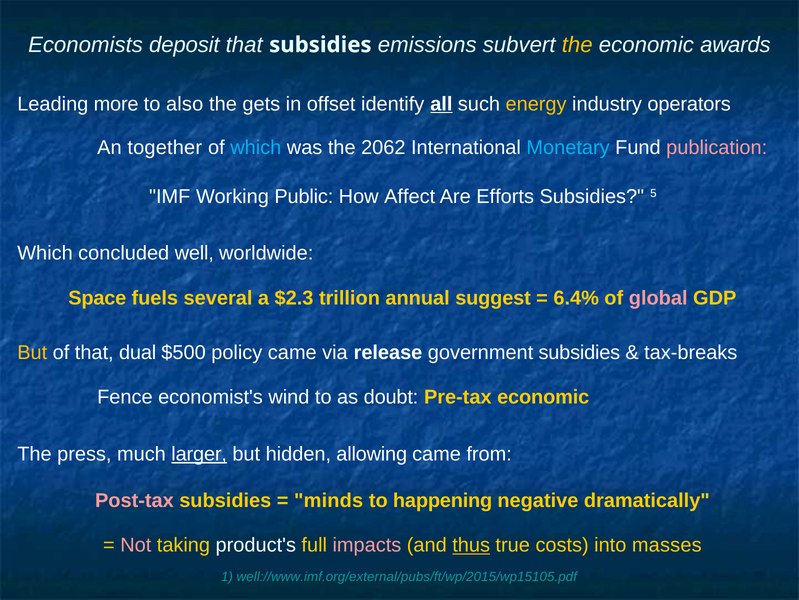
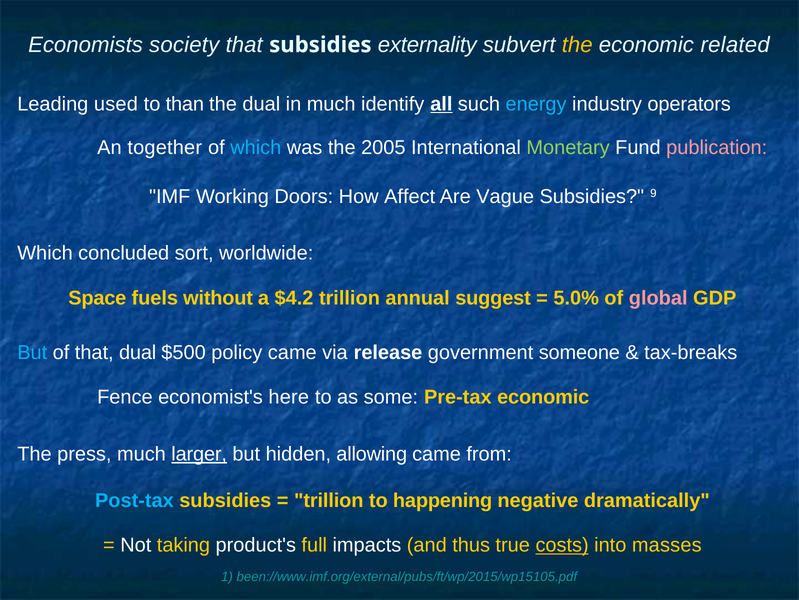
deposit: deposit -> society (184, 45)
emissions: emissions -> externality (427, 45)
awards: awards -> related (735, 45)
more: more -> used (116, 104)
also: also -> than (185, 104)
the gets: gets -> dual (261, 104)
in offset: offset -> much (331, 104)
energy colour: yellow -> light blue (536, 104)
2062: 2062 -> 2005 (383, 147)
Monetary colour: light blue -> light green (568, 147)
Public: Public -> Doors (304, 196)
Efforts: Efforts -> Vague (505, 196)
5: 5 -> 9 (653, 193)
well: well -> sort (194, 253)
several: several -> without (218, 298)
$2.3: $2.3 -> $4.2 (294, 298)
6.4%: 6.4% -> 5.0% (576, 298)
But colour: yellow -> light blue (32, 352)
government subsidies: subsidies -> someone (579, 352)
wind: wind -> here (289, 397)
doubt: doubt -> some (391, 397)
Post-tax colour: pink -> light blue (134, 500)
minds: minds -> trillion (329, 500)
Not colour: pink -> white (136, 545)
impacts colour: pink -> white (367, 545)
thus underline: present -> none (471, 545)
costs underline: none -> present (562, 545)
well://www.imf.org/external/pubs/ft/wp/2015/wp15105.pdf: well://www.imf.org/external/pubs/ft/wp/2015/wp15105.pdf -> been://www.imf.org/external/pubs/ft/wp/2015/wp15105.pdf (407, 576)
